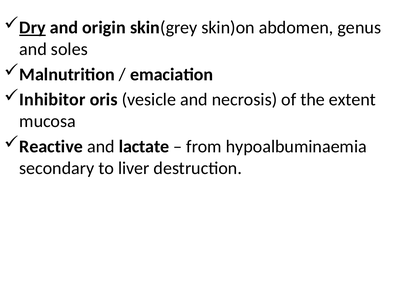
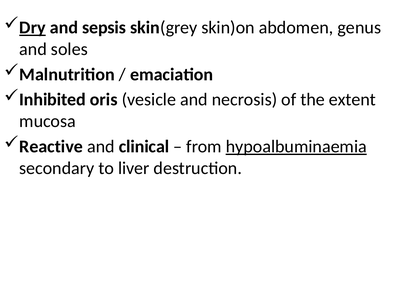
origin: origin -> sepsis (104, 28)
Inhibitor: Inhibitor -> Inhibited (53, 100)
lactate: lactate -> clinical (144, 147)
hypoalbuminaemia underline: none -> present (296, 147)
